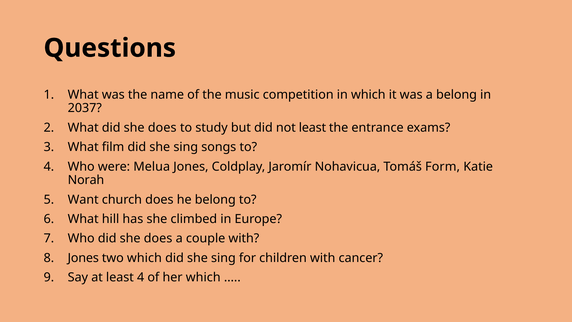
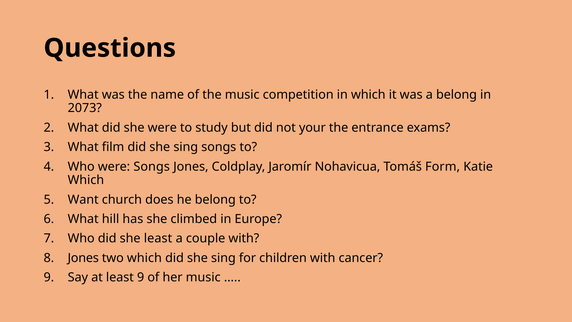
2037: 2037 -> 2073 (85, 108)
What did she does: does -> were (162, 127)
not least: least -> your (312, 127)
were Melua: Melua -> Songs (152, 166)
Norah: Norah -> Which (86, 180)
Who did she does: does -> least (158, 238)
least 4: 4 -> 9 (141, 277)
her which: which -> music (203, 277)
